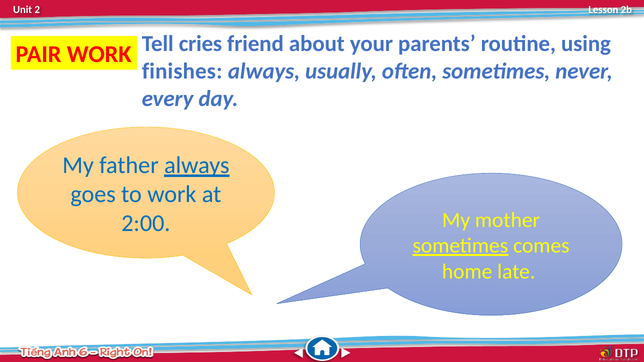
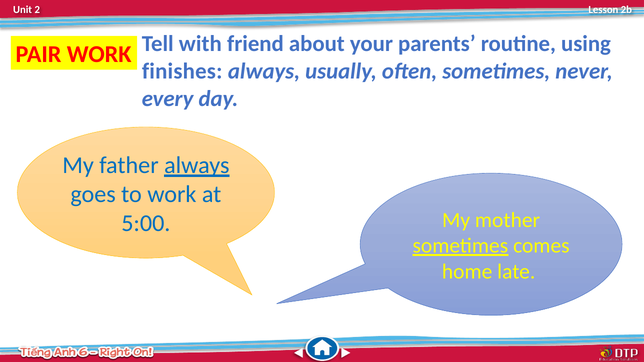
cries: cries -> with (200, 44)
2:00: 2:00 -> 5:00 (146, 223)
